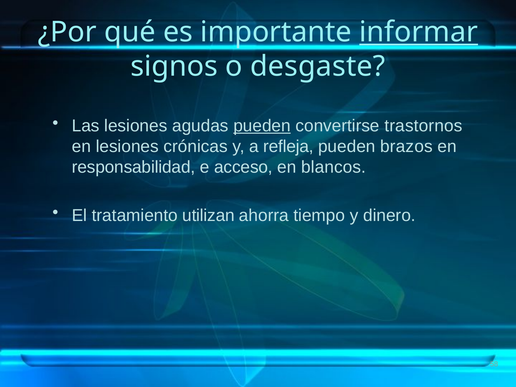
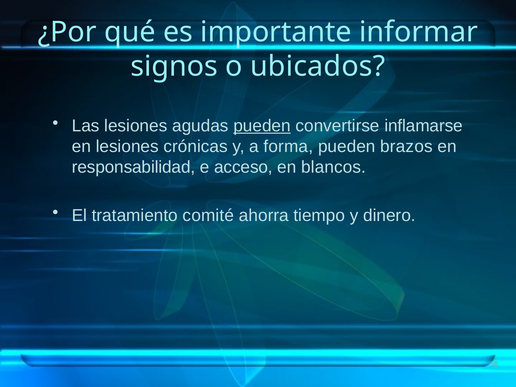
informar underline: present -> none (419, 32)
desgaste: desgaste -> ubicados (318, 66)
trastornos: trastornos -> inflamarse (424, 126)
refleja: refleja -> forma (288, 147)
utilizan: utilizan -> comité (208, 215)
